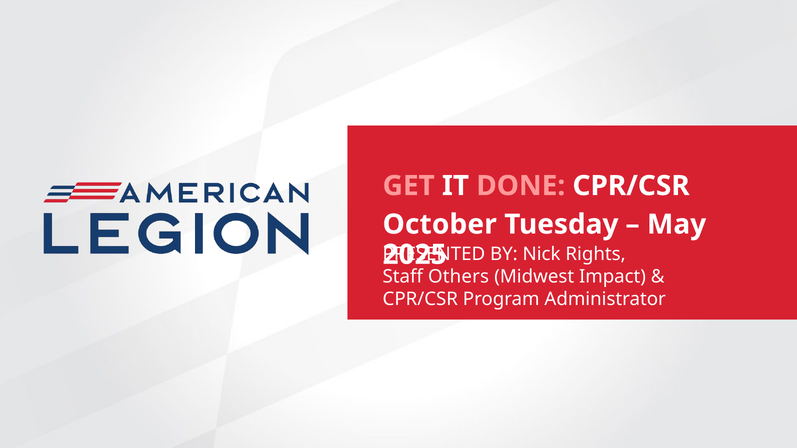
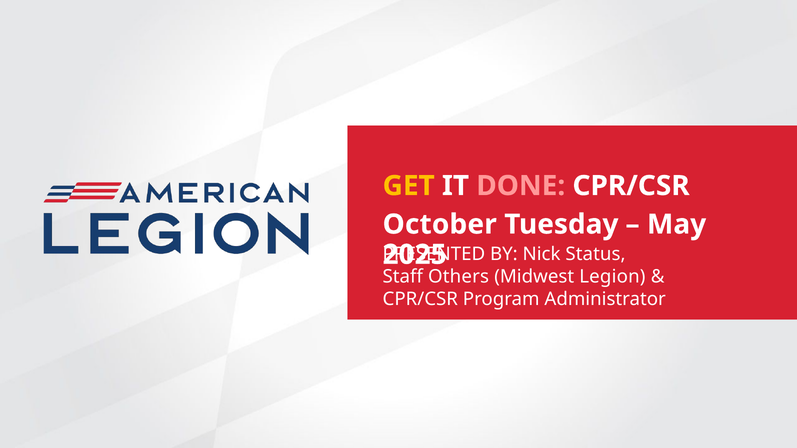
GET colour: pink -> yellow (409, 186)
Rights: Rights -> Status (596, 254)
Impact: Impact -> Legion (612, 277)
